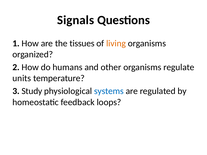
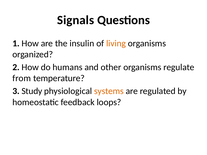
tissues: tissues -> insulin (82, 43)
units: units -> from (22, 78)
systems colour: blue -> orange (109, 91)
